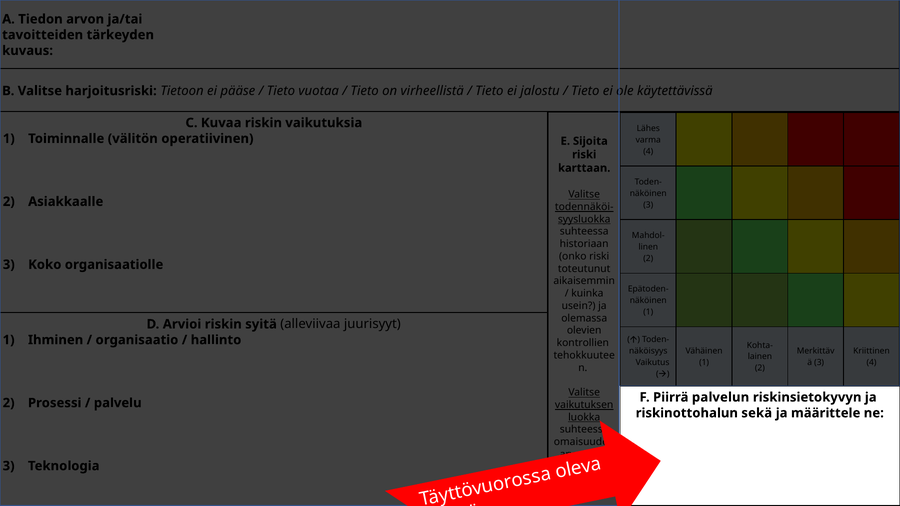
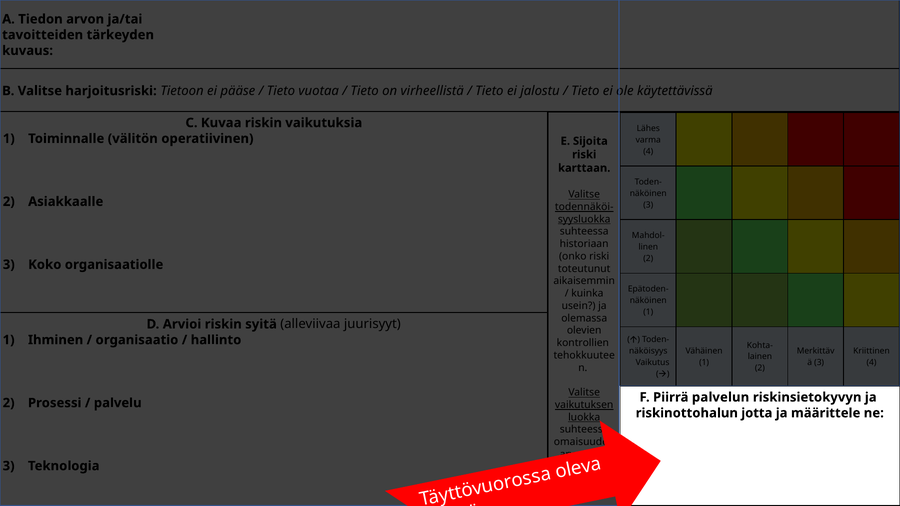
sekä: sekä -> jotta (757, 413)
